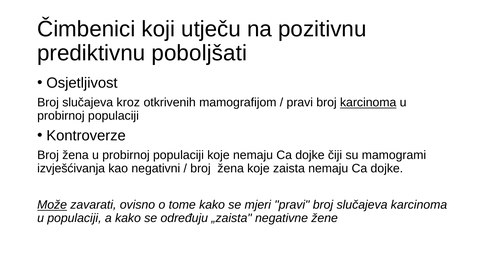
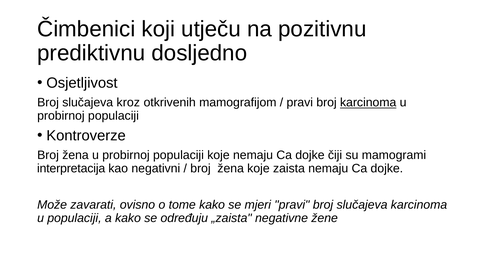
poboljšati: poboljšati -> dosljedno (199, 53)
izvješćivanja: izvješćivanja -> interpretacija (71, 168)
Može underline: present -> none (52, 205)
